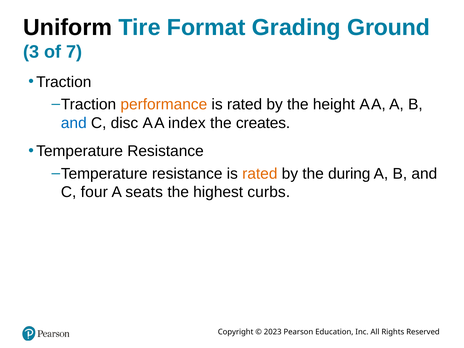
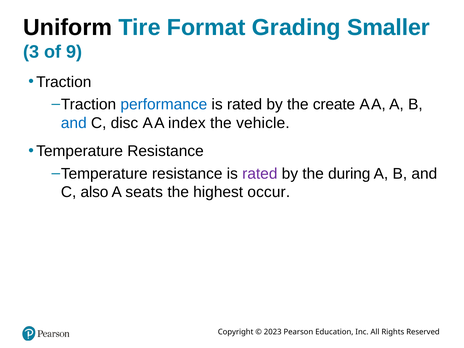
Ground: Ground -> Smaller (389, 28)
7: 7 -> 9 (74, 52)
performance colour: orange -> blue (164, 104)
height: height -> create (334, 104)
creates: creates -> vehicle (263, 123)
rated colour: orange -> purple (260, 174)
four: four -> also (94, 192)
curbs: curbs -> occur (269, 192)
